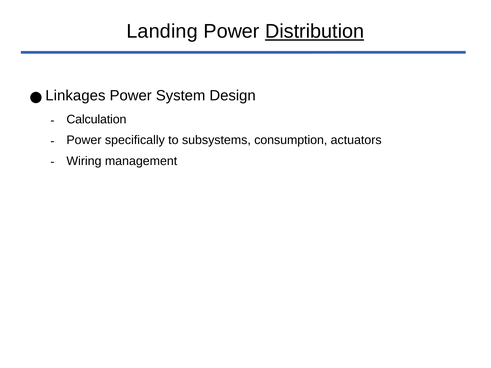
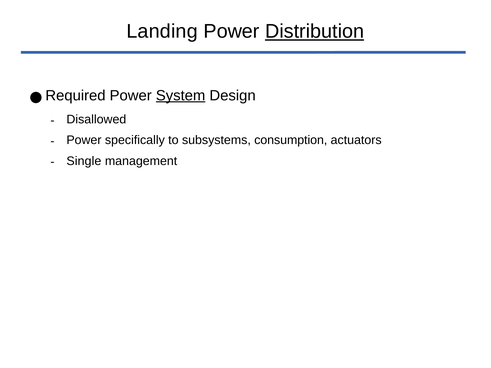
Linkages: Linkages -> Required (75, 96)
System underline: none -> present (181, 96)
Calculation: Calculation -> Disallowed (96, 119)
Wiring: Wiring -> Single (84, 161)
